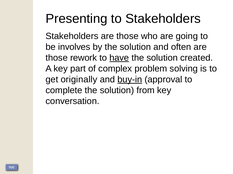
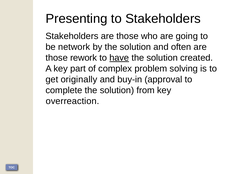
involves: involves -> network (74, 47)
buy-in underline: present -> none (130, 80)
conversation: conversation -> overreaction (72, 102)
